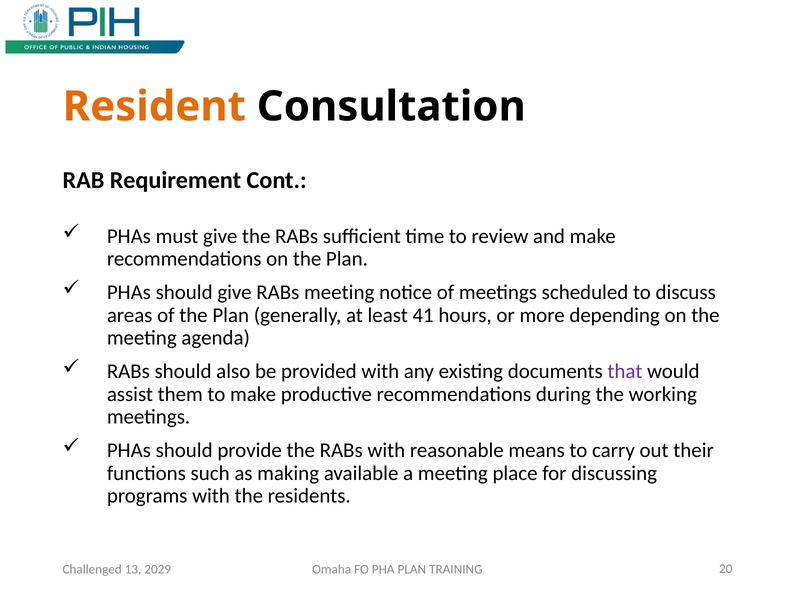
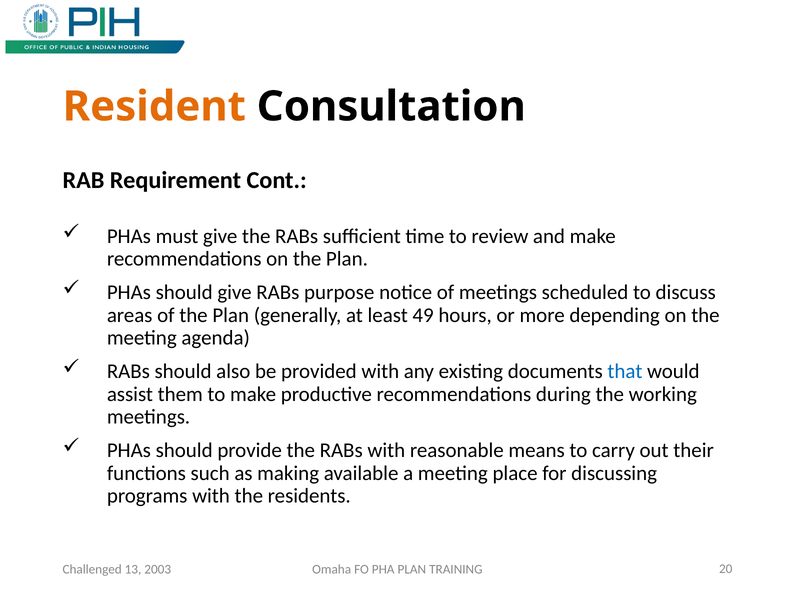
RABs meeting: meeting -> purpose (339, 293)
41: 41 -> 49 (423, 315)
that colour: purple -> blue (625, 372)
2029: 2029 -> 2003 (158, 569)
